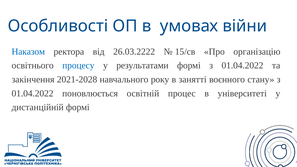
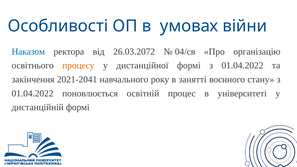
26.03.2222: 26.03.2222 -> 26.03.2072 (134, 52)
15/св: 15/св -> 04/св (185, 52)
процесу colour: blue -> orange (78, 66)
результатами: результатами -> дистанційної (142, 66)
2021-2028: 2021-2028 -> 2021-2041 (77, 79)
